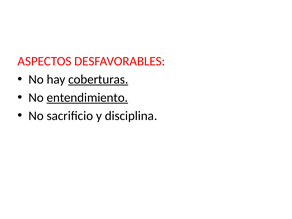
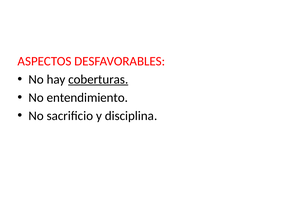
entendimiento underline: present -> none (87, 98)
